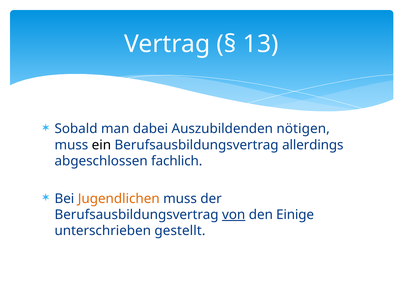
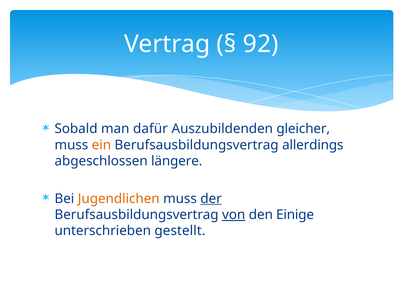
13: 13 -> 92 (261, 44)
dabei: dabei -> dafür (150, 129)
nötigen: nötigen -> gleicher (303, 129)
ein colour: black -> orange (101, 145)
fachlich: fachlich -> längere (177, 161)
der underline: none -> present (211, 199)
